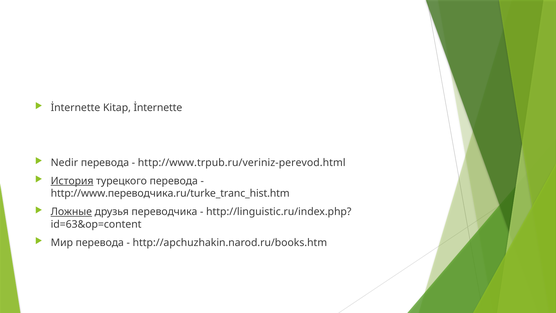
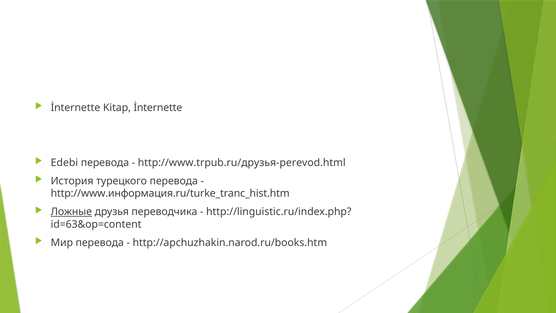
Nedir: Nedir -> Edebi (64, 163)
http://www.trpub.ru/veriniz-perevod.html: http://www.trpub.ru/veriniz-perevod.html -> http://www.trpub.ru/друзья-perevod.html (242, 163)
История underline: present -> none (72, 181)
http://www.переводчика.ru/turke_tranc_hist.htm: http://www.переводчика.ru/turke_tranc_hist.htm -> http://www.информация.ru/turke_tranc_hist.htm (170, 193)
